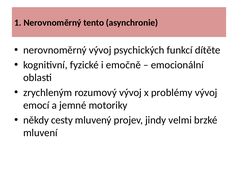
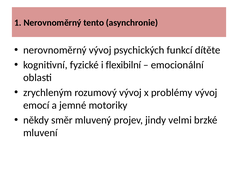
emočně: emočně -> flexibilní (123, 65)
cesty: cesty -> směr (62, 120)
